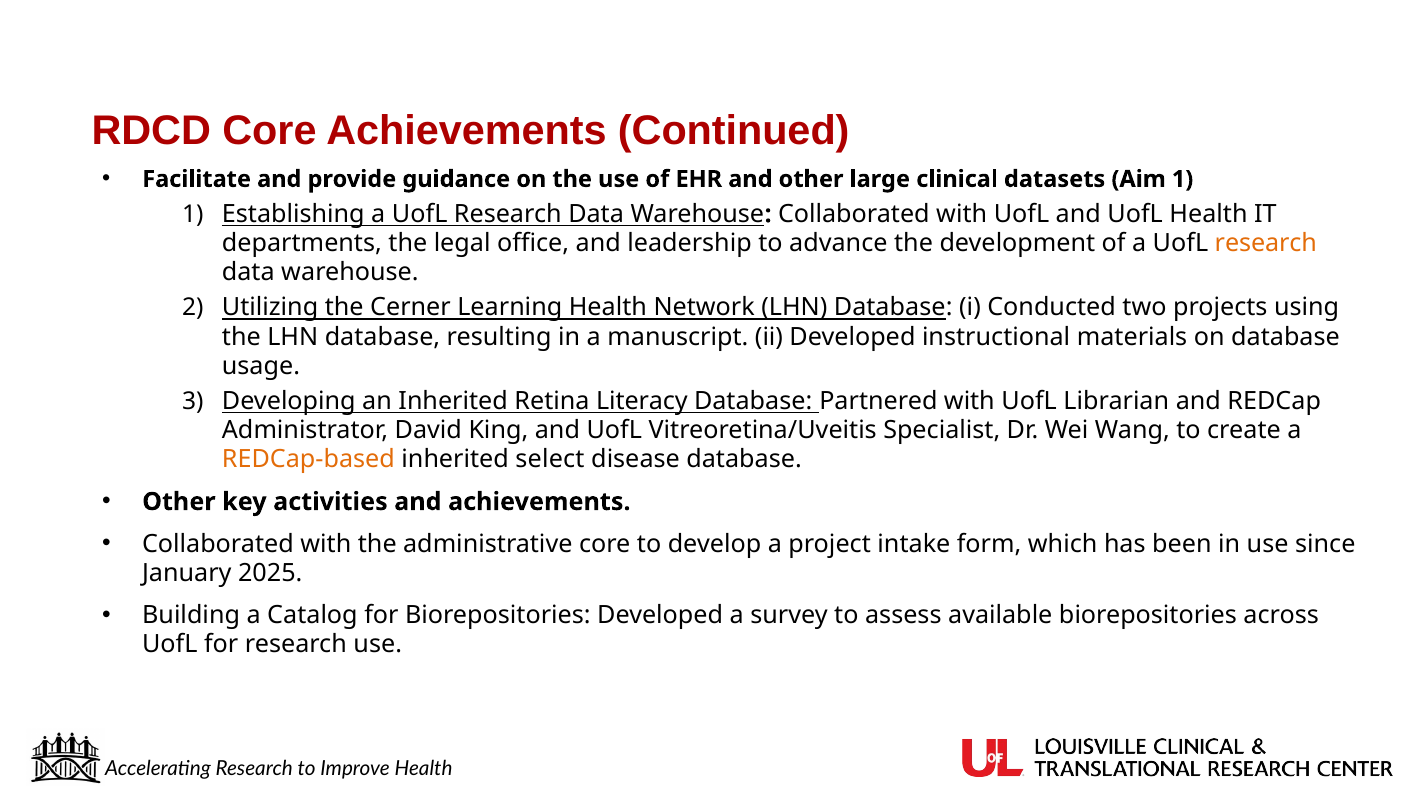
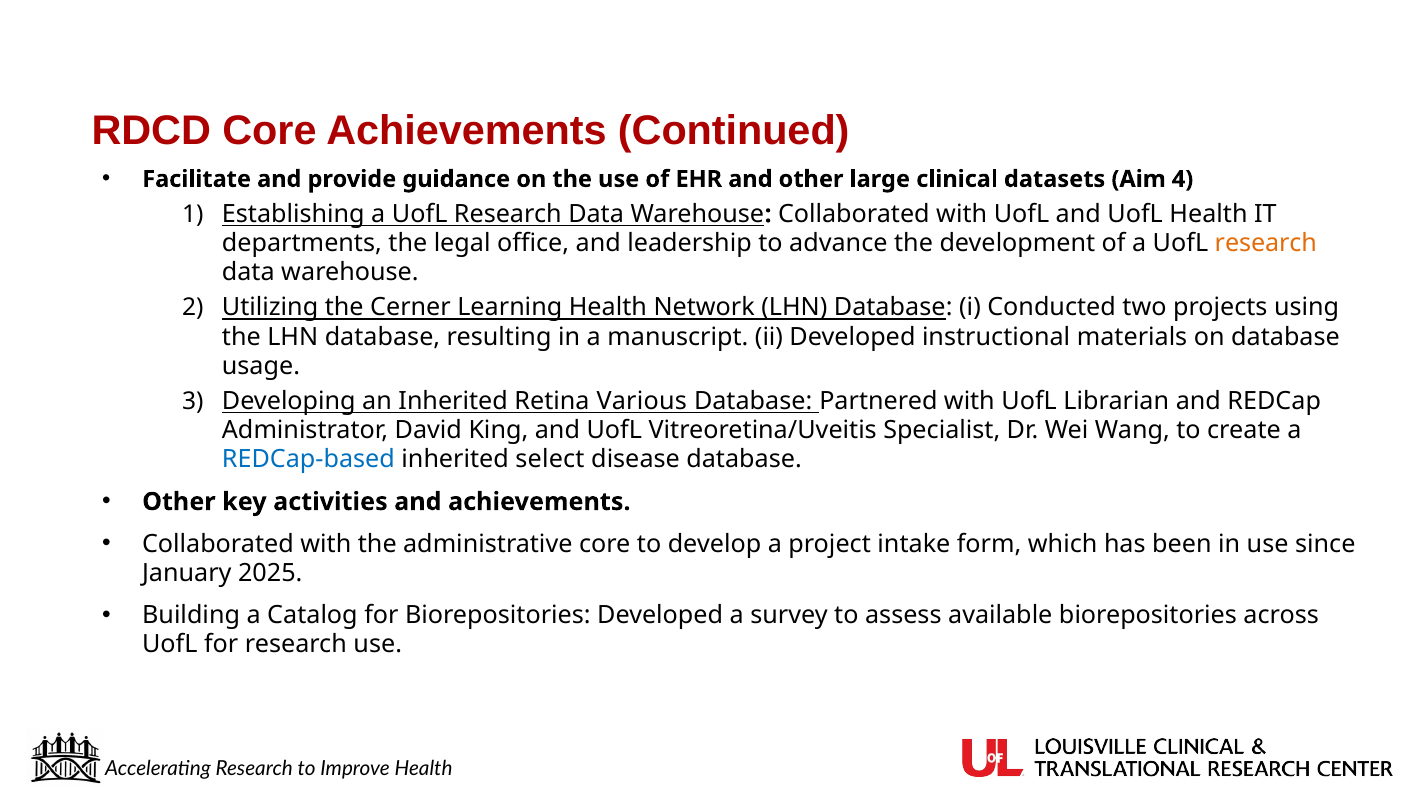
Aim 1: 1 -> 4 (1183, 179)
Literacy: Literacy -> Various (642, 401)
REDCap-based colour: orange -> blue (308, 460)
